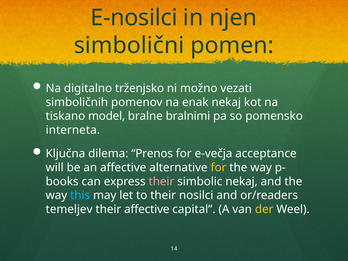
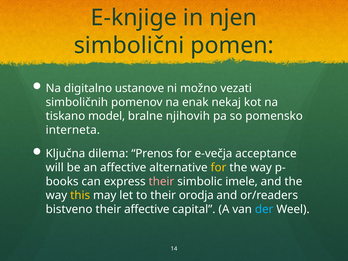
E-nosilci: E-nosilci -> E-knjige (134, 18)
trženjsko: trženjsko -> ustanove (140, 88)
bralnimi: bralnimi -> njihovih (188, 116)
simbolic nekaj: nekaj -> imele (242, 181)
this colour: light blue -> yellow (80, 195)
nosilci: nosilci -> orodja (196, 195)
temeljev: temeljev -> bistveno (69, 209)
der colour: yellow -> light blue (264, 209)
